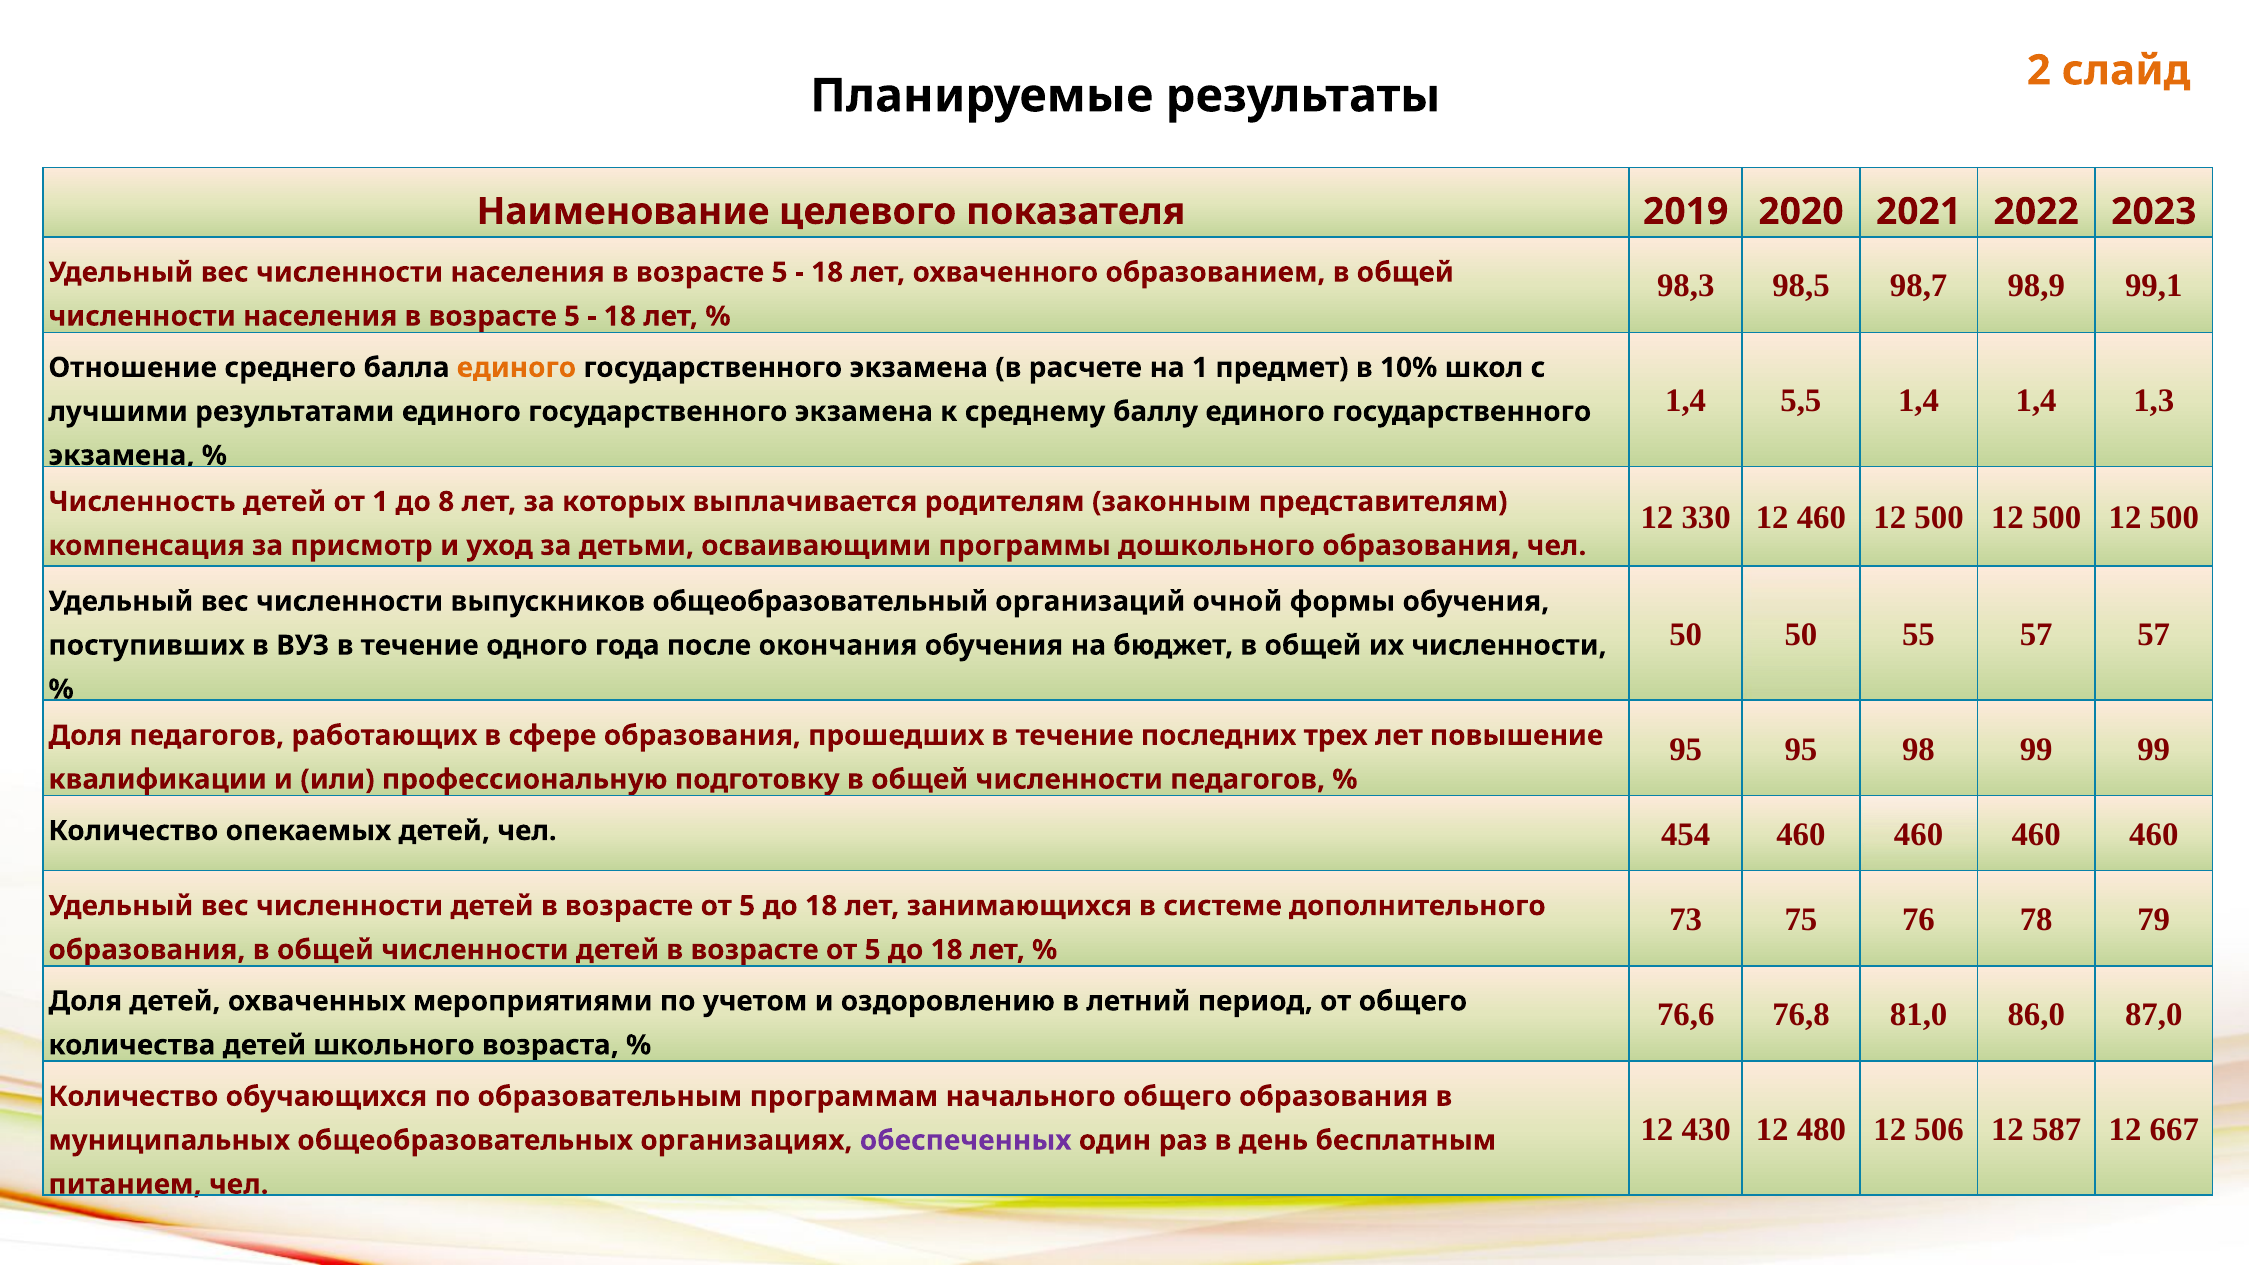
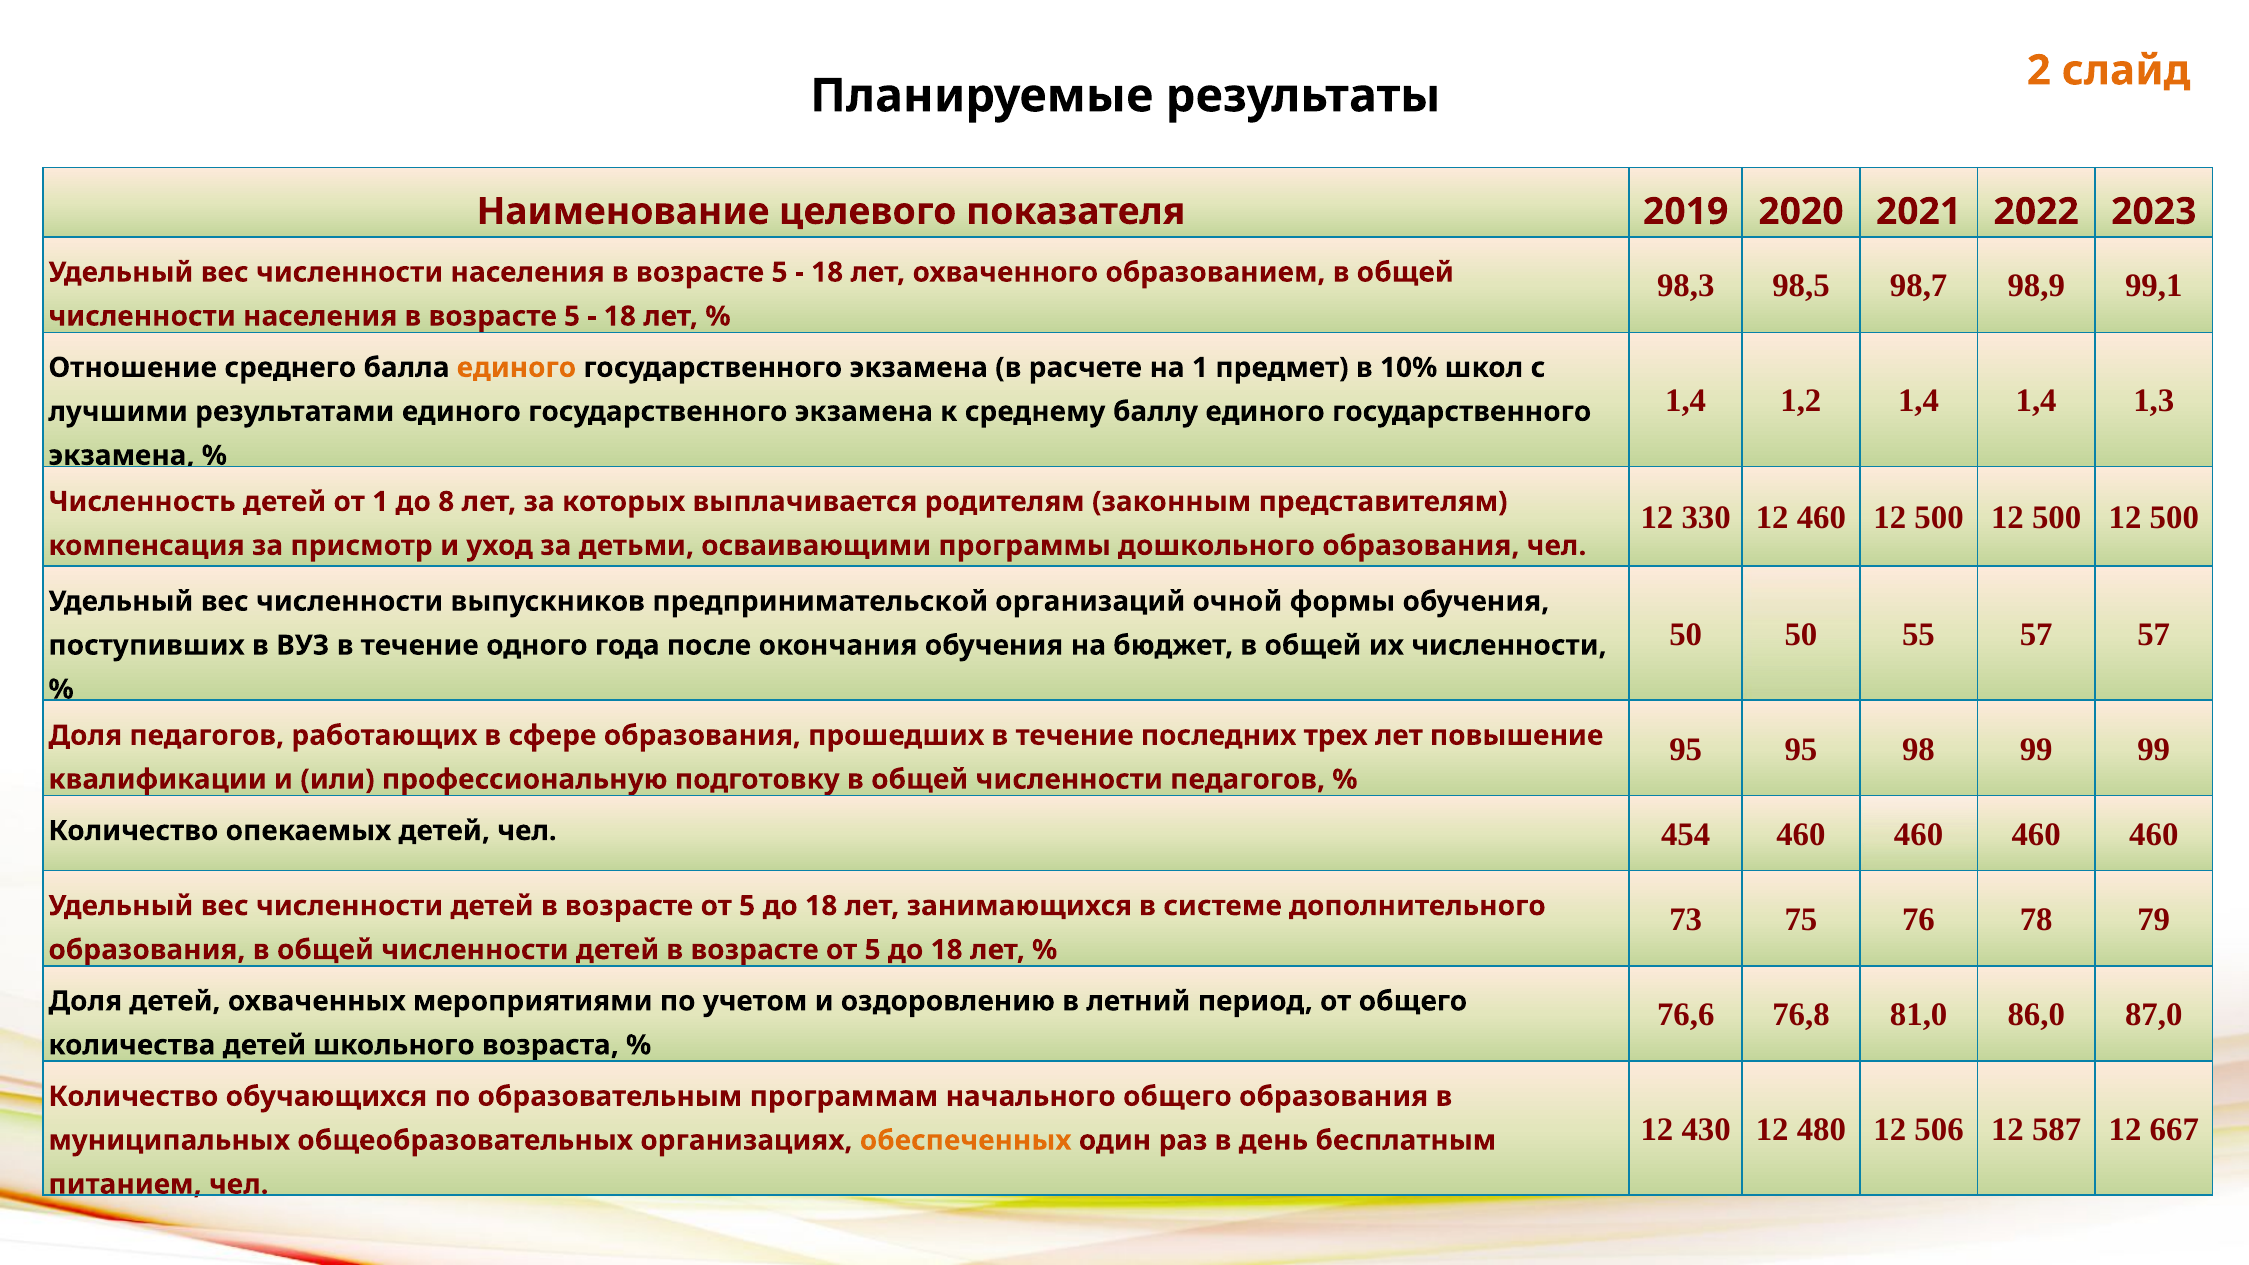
5,5: 5,5 -> 1,2 (1801, 401)
общеобразовательный: общеобразовательный -> предпринимательской (820, 601)
обеспеченных colour: purple -> orange (966, 1140)
